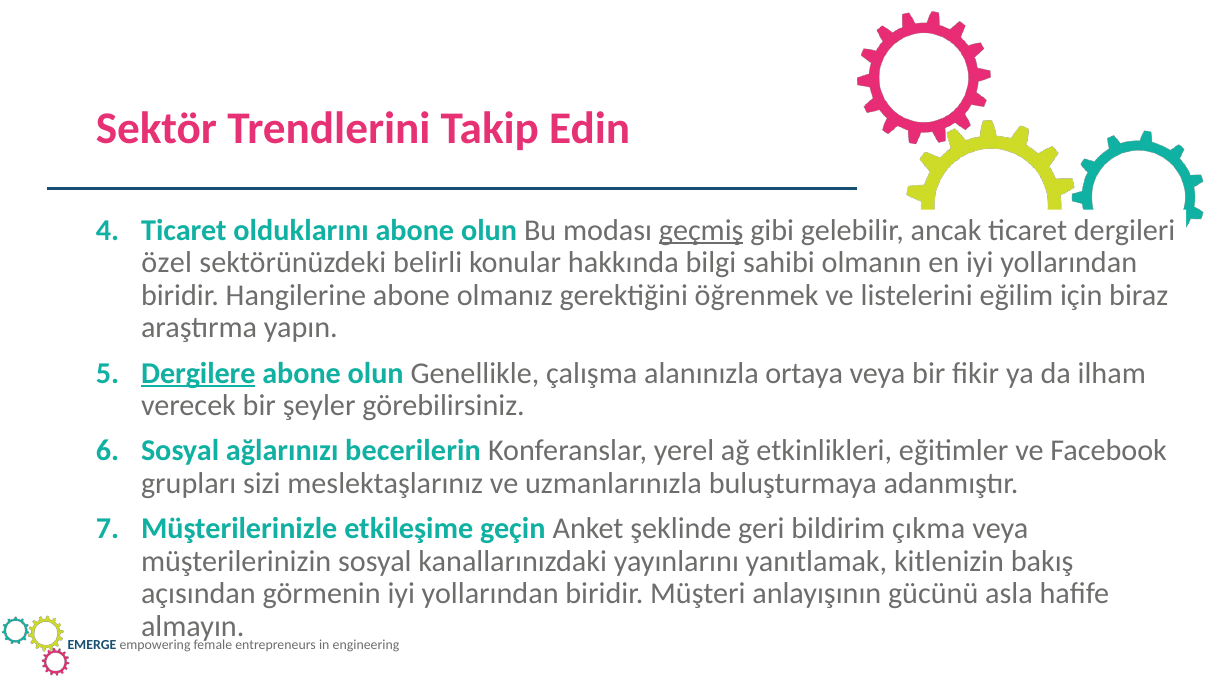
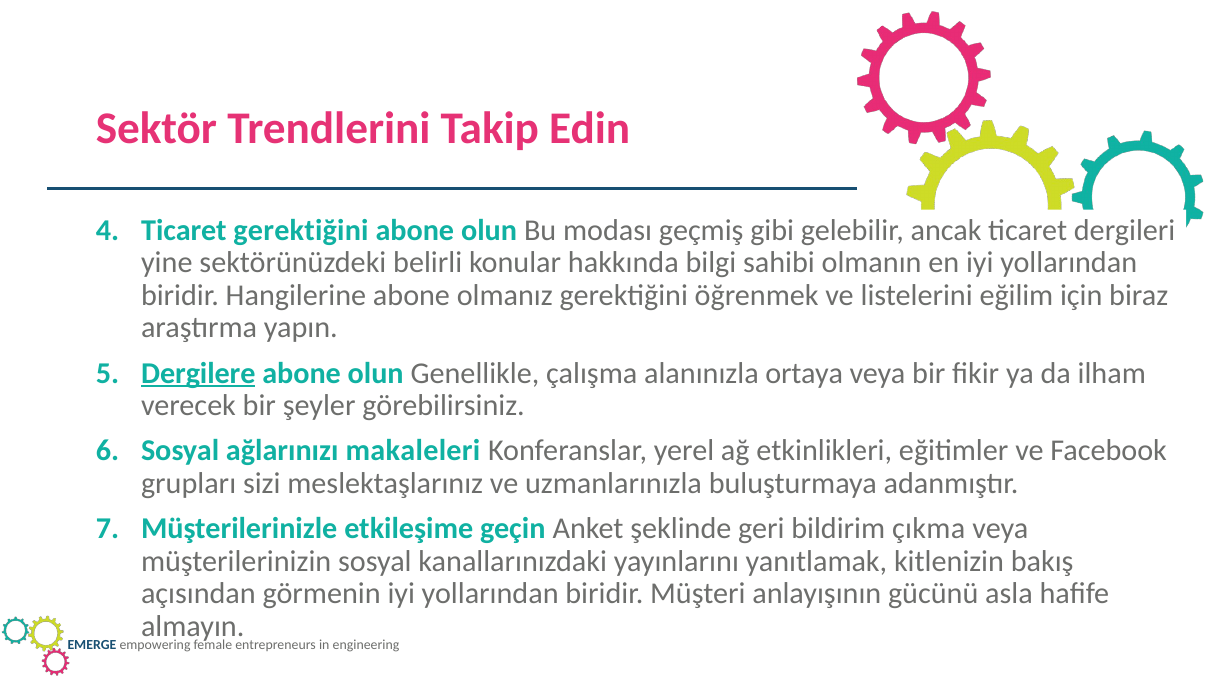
Ticaret olduklarını: olduklarını -> gerektiğini (301, 230)
geçmiş underline: present -> none (701, 230)
özel: özel -> yine (167, 263)
becerilerin: becerilerin -> makaleleri (413, 451)
